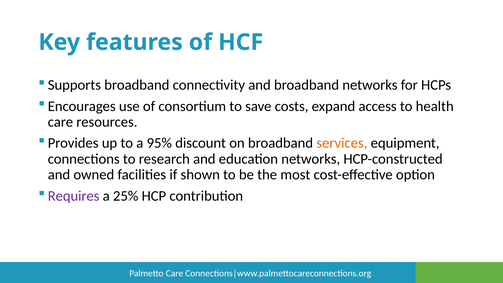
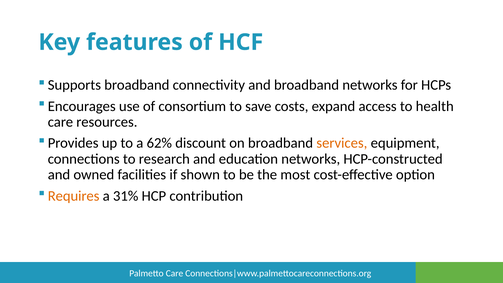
95%: 95% -> 62% (159, 143)
Requires colour: purple -> orange (74, 196)
25%: 25% -> 31% (126, 196)
